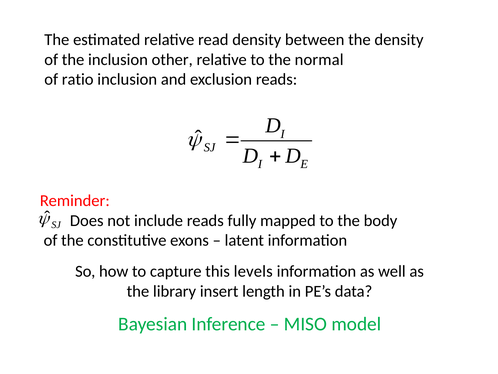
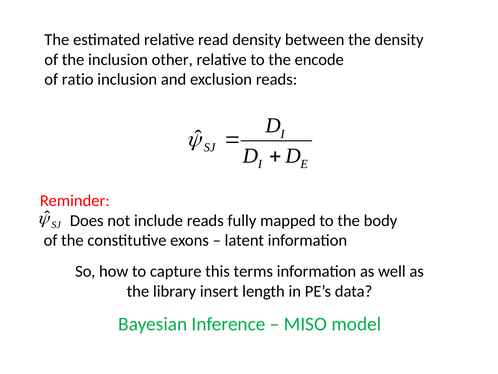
normal: normal -> encode (319, 59)
levels: levels -> terms (253, 271)
